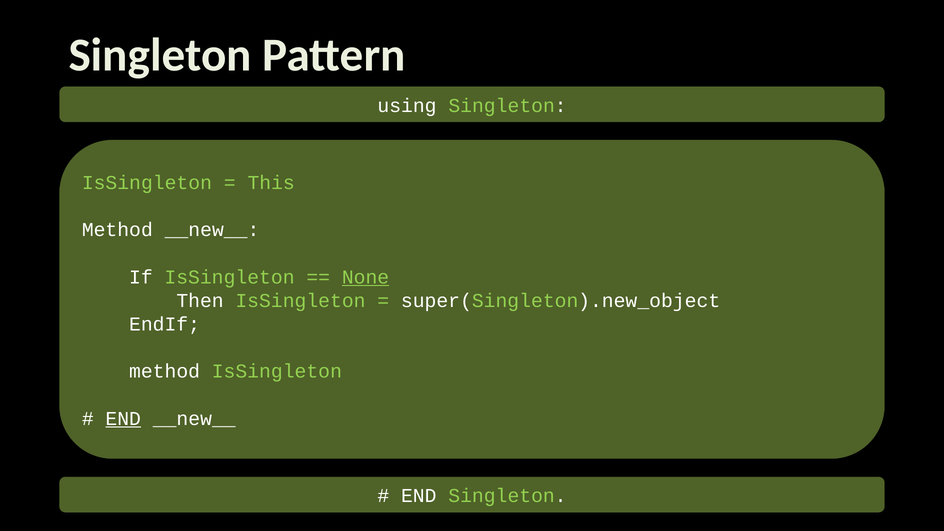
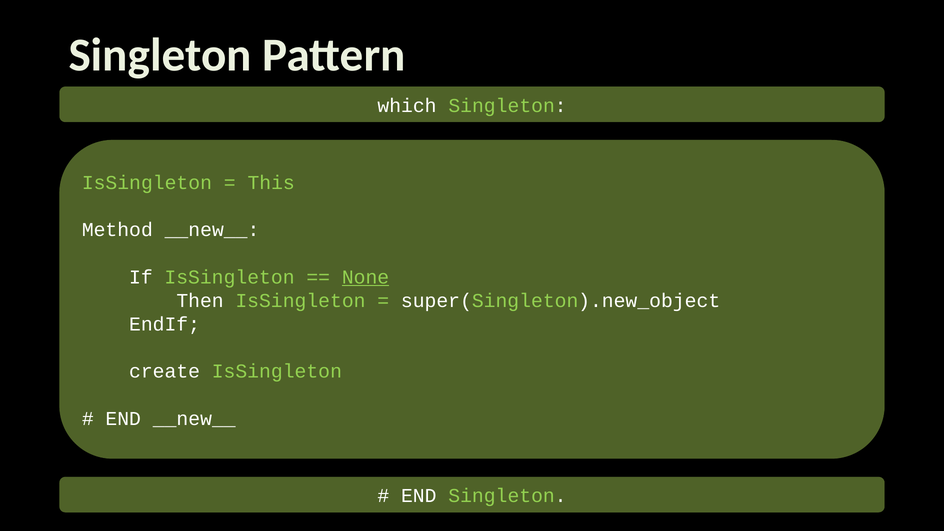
using: using -> which (407, 106)
method: method -> create (165, 372)
END underline: present -> none (123, 419)
